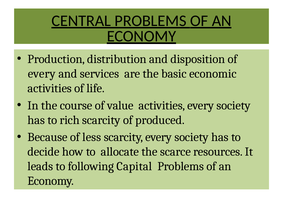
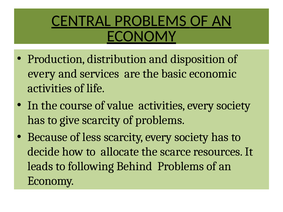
rich: rich -> give (70, 120)
of produced: produced -> problems (160, 120)
Capital: Capital -> Behind (134, 167)
